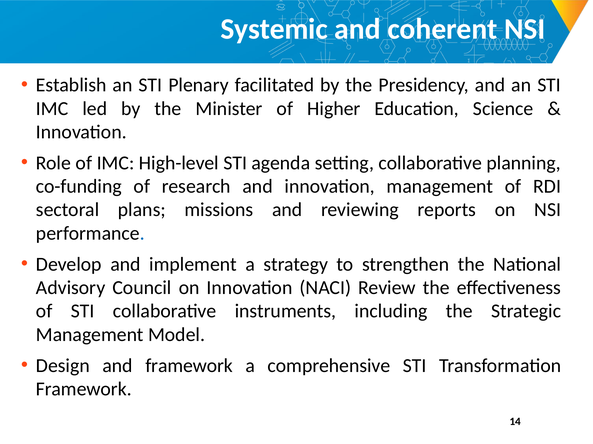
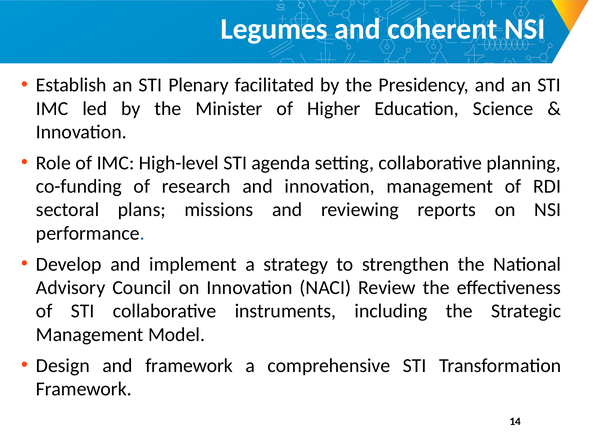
Systemic: Systemic -> Legumes (274, 29)
